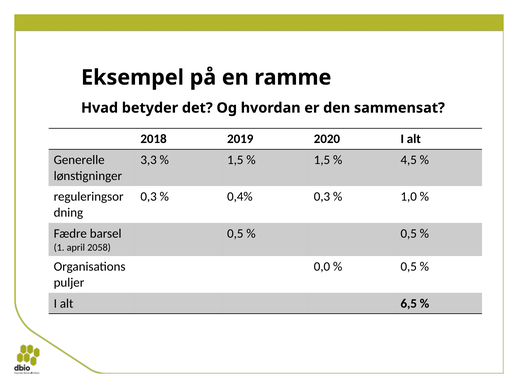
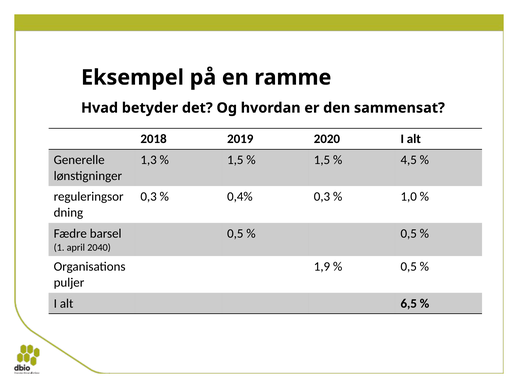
3,3: 3,3 -> 1,3 (149, 160)
2058: 2058 -> 2040 (99, 248)
0,0: 0,0 -> 1,9 (322, 267)
